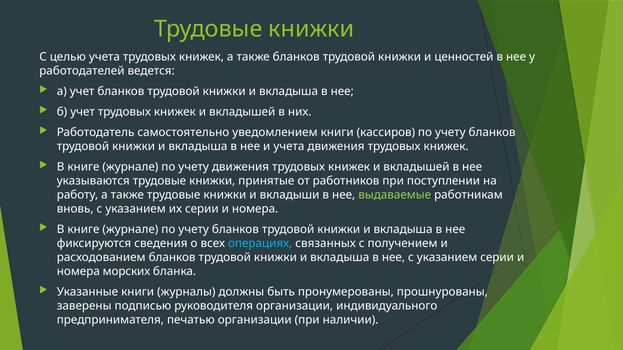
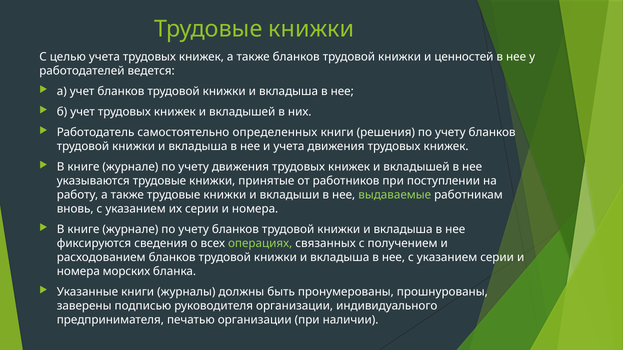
уведомлением: уведомлением -> определенных (275, 132)
кассиров: кассиров -> решения (386, 132)
операциях colour: light blue -> light green (260, 244)
